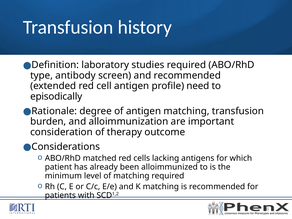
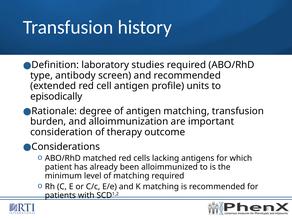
need: need -> units (198, 86)
